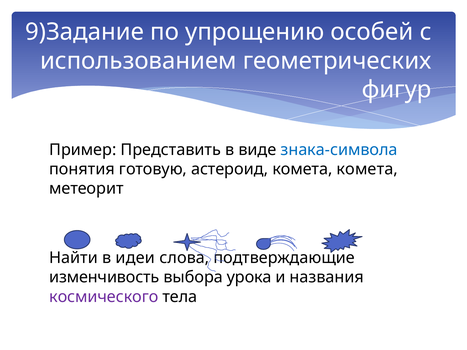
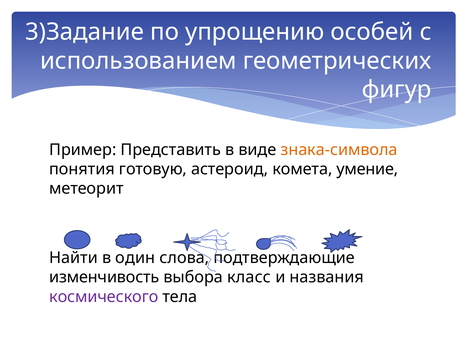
9)Задание: 9)Задание -> 3)Задание (85, 32)
знака-символа colour: blue -> orange (339, 150)
комета комета: комета -> умение (367, 169)
идеи: идеи -> один (135, 258)
урока: урока -> класс (249, 277)
